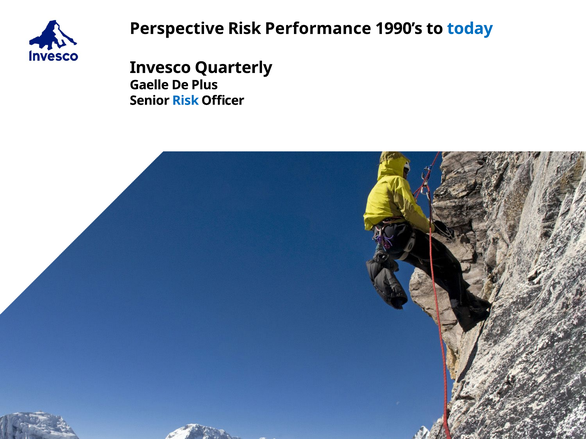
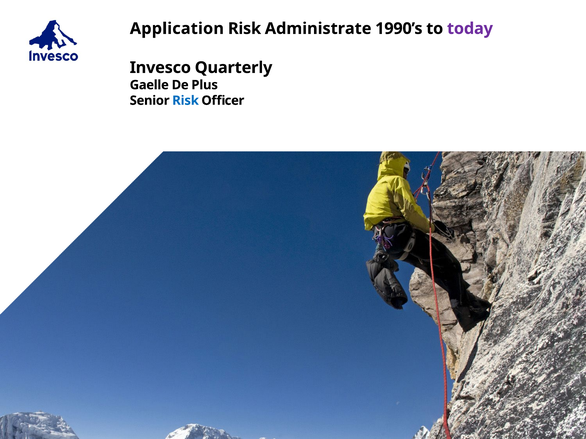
Perspective: Perspective -> Application (177, 29)
Performance: Performance -> Administrate (318, 29)
today colour: blue -> purple (470, 29)
